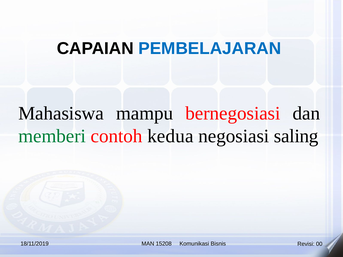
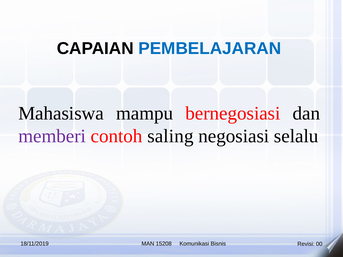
memberi colour: green -> purple (52, 136)
kedua: kedua -> saling (170, 136)
saling: saling -> selalu (296, 136)
